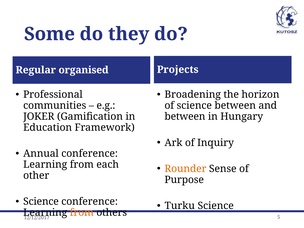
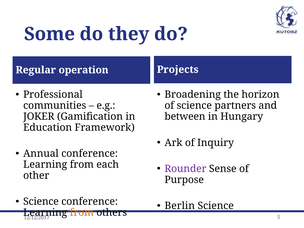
organised: organised -> operation (84, 70)
science between: between -> partners (235, 106)
Rounder colour: orange -> purple (185, 169)
Turku: Turku -> Berlin (180, 206)
